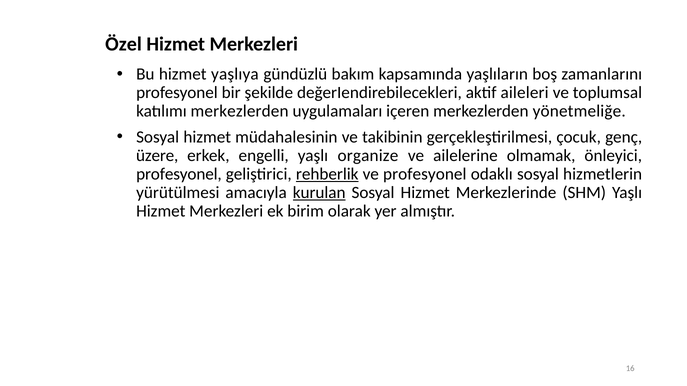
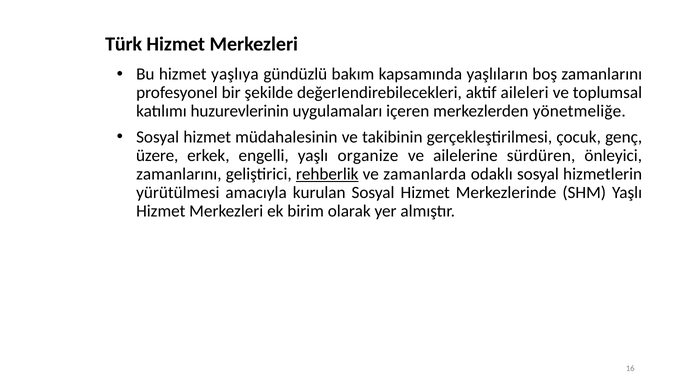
Özel: Özel -> Türk (124, 44)
katılımı merkezlerden: merkezlerden -> huzurevlerinin (240, 111)
olmamak: olmamak -> sürdüren (541, 156)
profesyonel: profesyonel -> zamanlarını (179, 174)
ve profesyonel: profesyonel -> zamanlarda (425, 174)
kurulan underline: present -> none (319, 193)
